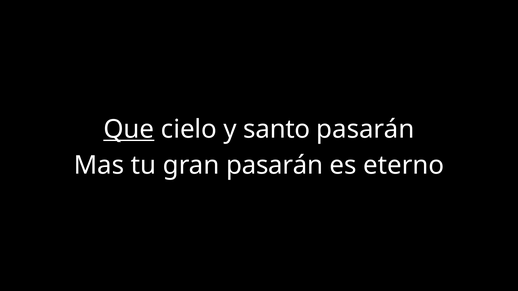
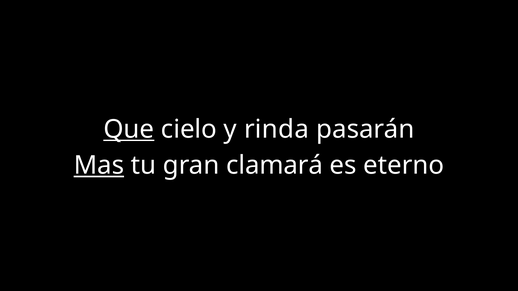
santo: santo -> rinda (276, 129)
Mas underline: none -> present (99, 166)
gran pasarán: pasarán -> clamará (275, 166)
